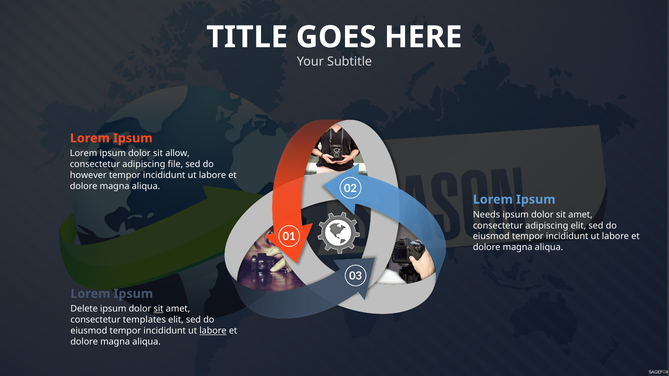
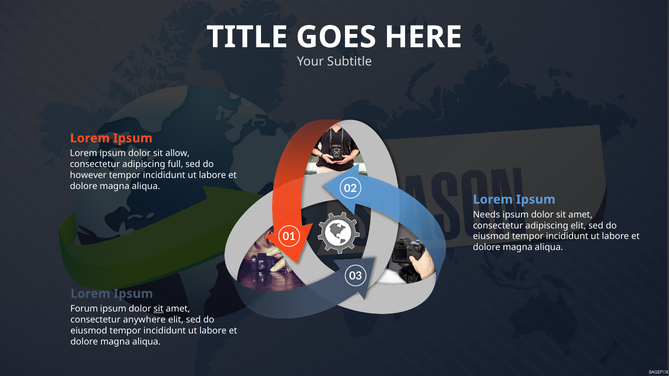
file: file -> full (175, 164)
Delete: Delete -> Forum (84, 309)
templates: templates -> anywhere (144, 320)
labore underline: present -> none (213, 331)
